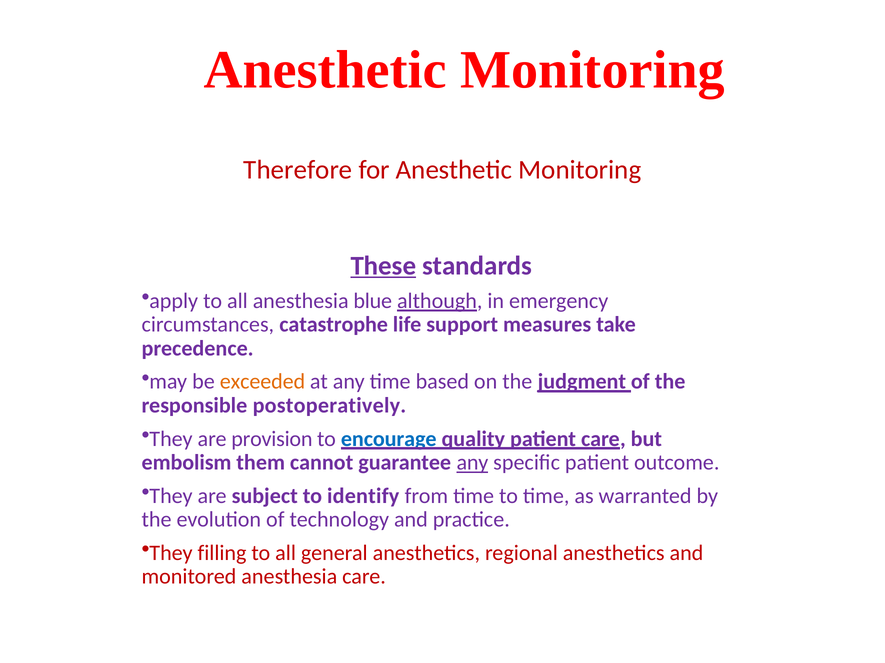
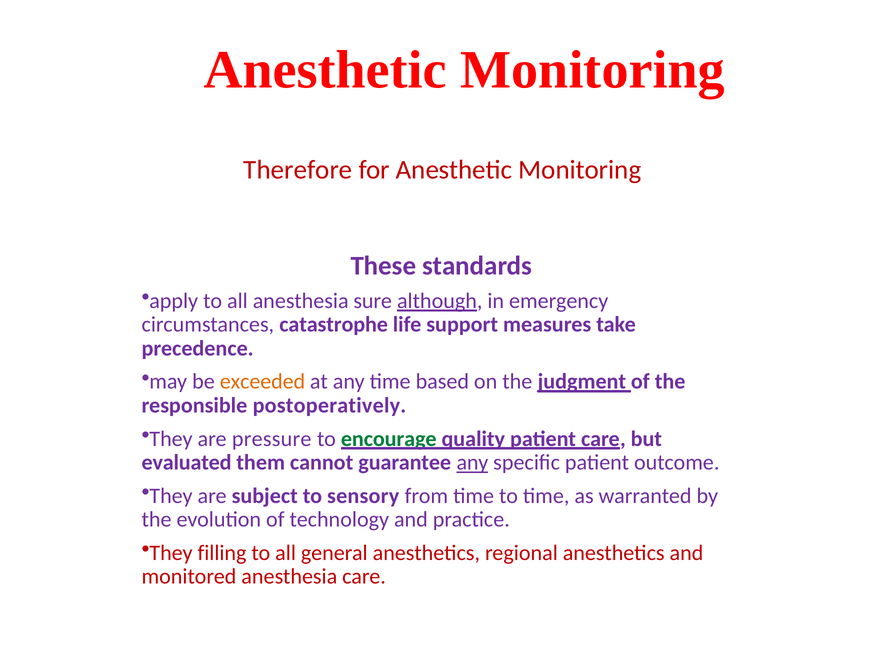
These underline: present -> none (383, 266)
blue: blue -> sure (373, 301)
provision: provision -> pressure (272, 439)
encourage colour: blue -> green (389, 439)
embolism: embolism -> evaluated (187, 463)
identify: identify -> sensory (363, 496)
